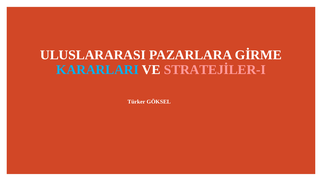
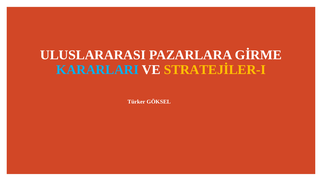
STRATEJİLER-I colour: pink -> yellow (215, 70)
